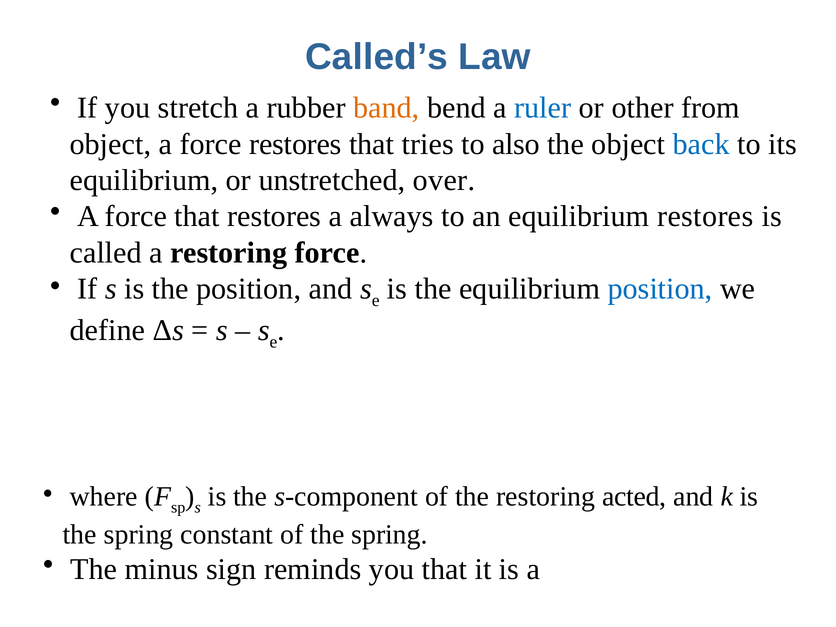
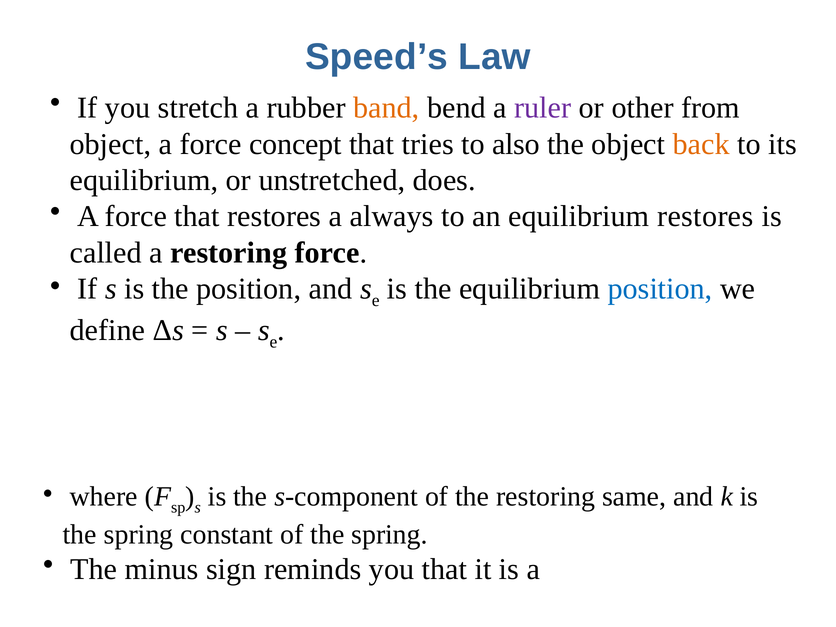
Called’s: Called’s -> Speed’s (377, 57)
ruler colour: blue -> purple (543, 108)
force restores: restores -> concept (295, 144)
back colour: blue -> orange (701, 144)
over: over -> does (444, 180)
acted: acted -> same (634, 496)
